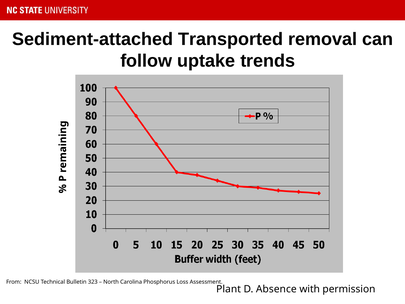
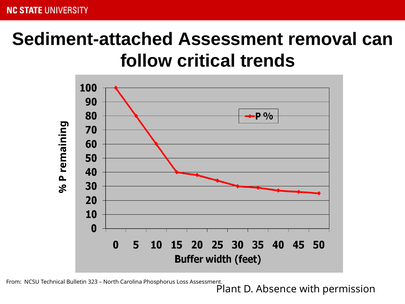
Sediment-attached Transported: Transported -> Assessment (231, 39)
uptake: uptake -> critical (206, 61)
